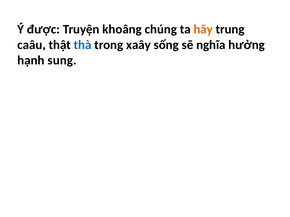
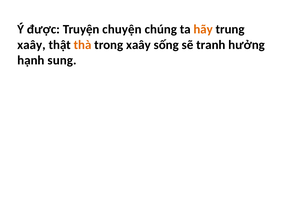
khoâng: khoâng -> chuyện (122, 29)
caâu: caâu -> xaây (32, 45)
thà colour: blue -> orange (83, 45)
nghĩa: nghĩa -> tranh (211, 45)
